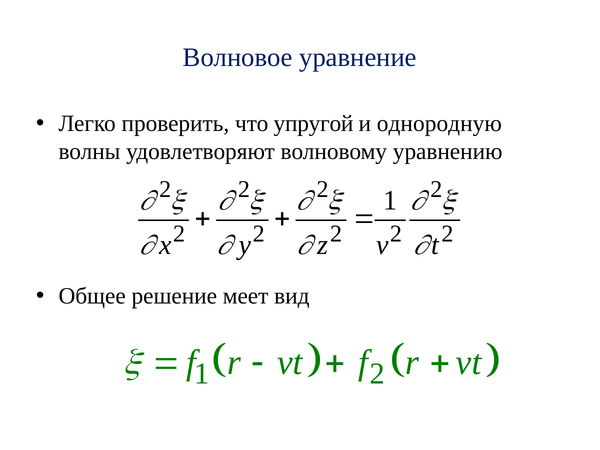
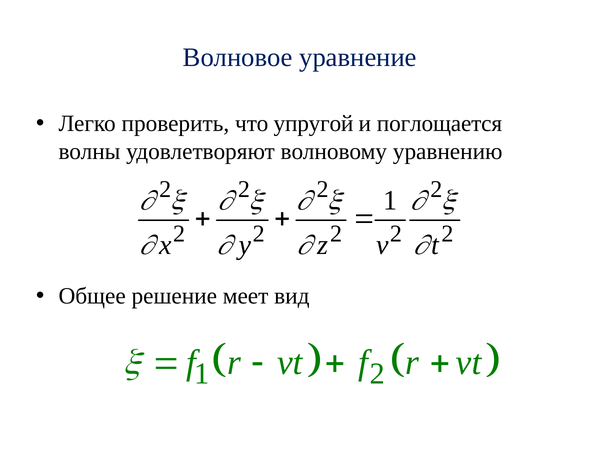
однородную: однородную -> поглощается (439, 124)
